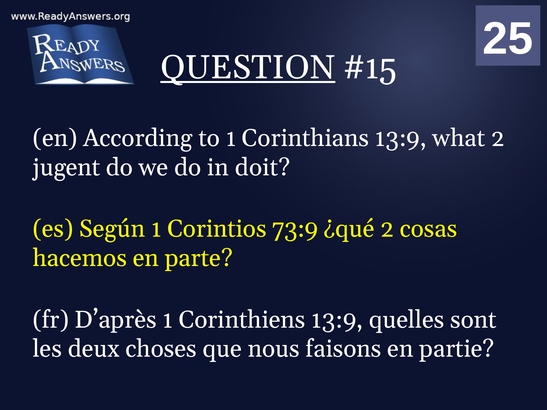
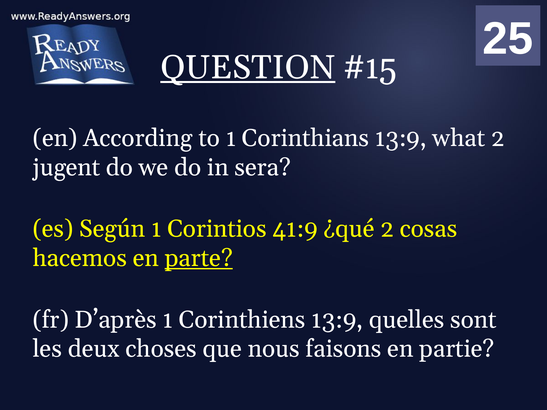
doit: doit -> sera (263, 168)
73:9: 73:9 -> 41:9 (295, 229)
parte underline: none -> present (199, 258)
